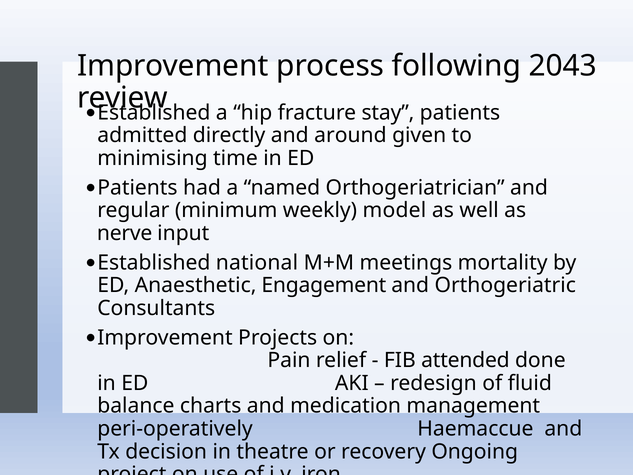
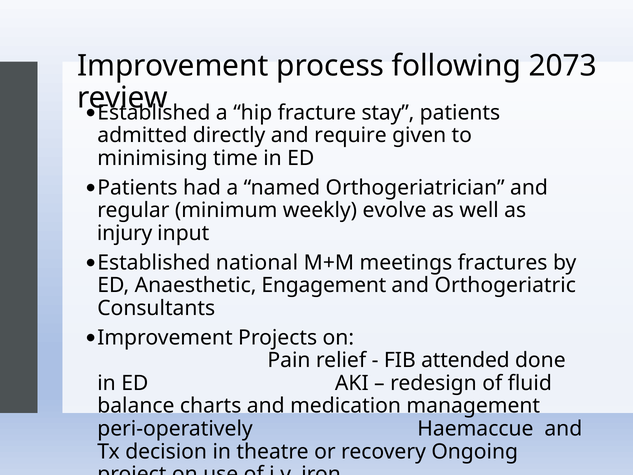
2043: 2043 -> 2073 (563, 66)
around: around -> require (350, 135)
model: model -> evolve (394, 210)
nerve: nerve -> injury (125, 233)
mortality: mortality -> fractures (503, 263)
